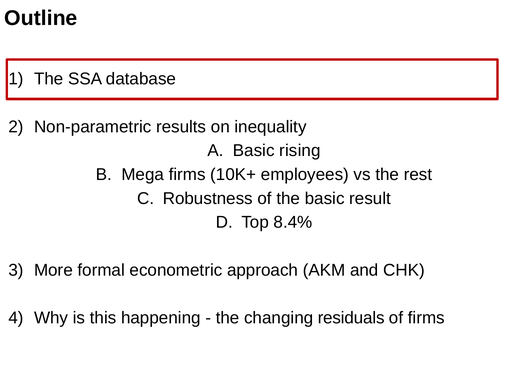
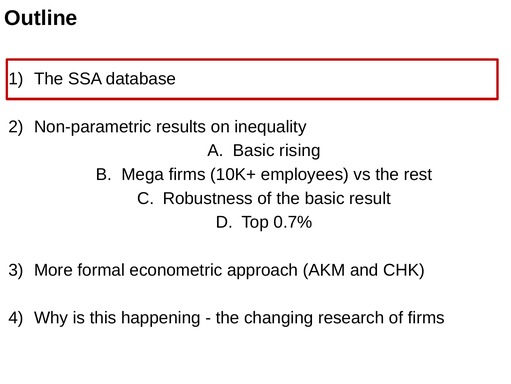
8.4%: 8.4% -> 0.7% (293, 222)
residuals: residuals -> research (351, 317)
